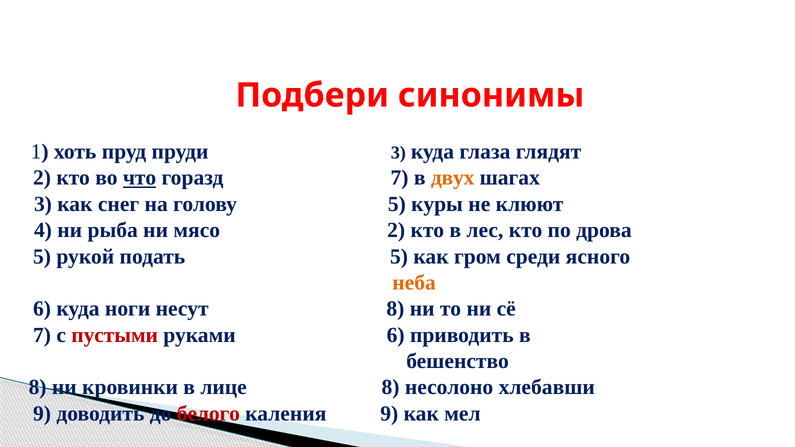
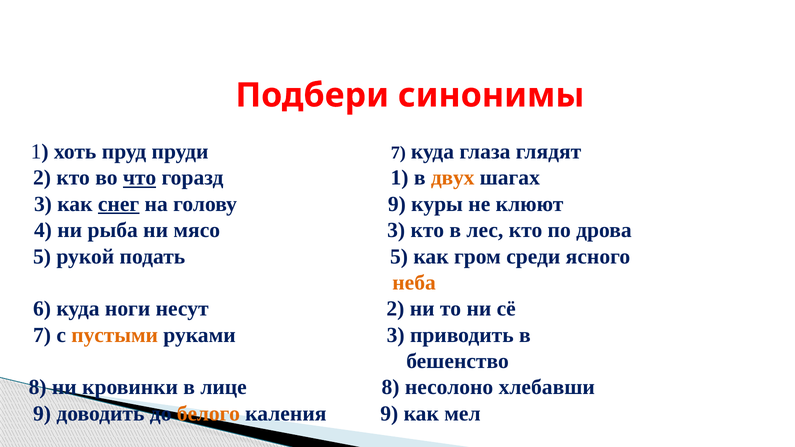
пруди 3: 3 -> 7 (398, 153)
горазд 7: 7 -> 1 (400, 178)
снег underline: none -> present (119, 204)
голову 5: 5 -> 9 (397, 204)
мясо 2: 2 -> 3 (396, 230)
несут 8: 8 -> 2 (395, 309)
пустыми colour: red -> orange (115, 335)
руками 6: 6 -> 3 (396, 335)
белого colour: red -> orange (208, 414)
